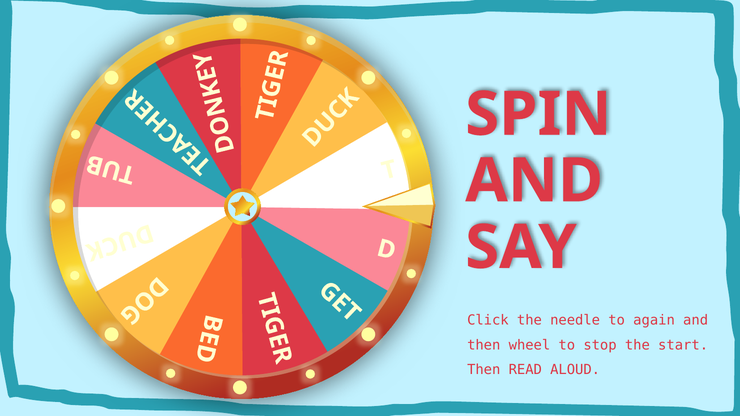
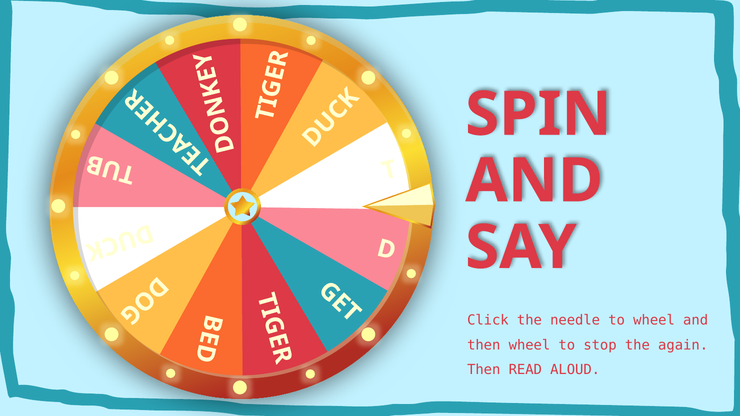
to again: again -> wheel (654, 320)
start: start -> again (683, 345)
